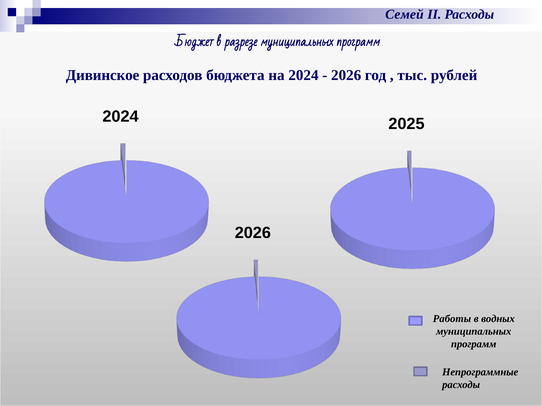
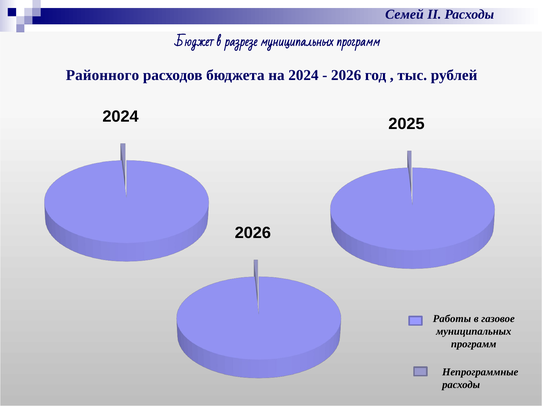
Дивинское: Дивинское -> Районного (103, 75)
водных: водных -> газовое (498, 319)
